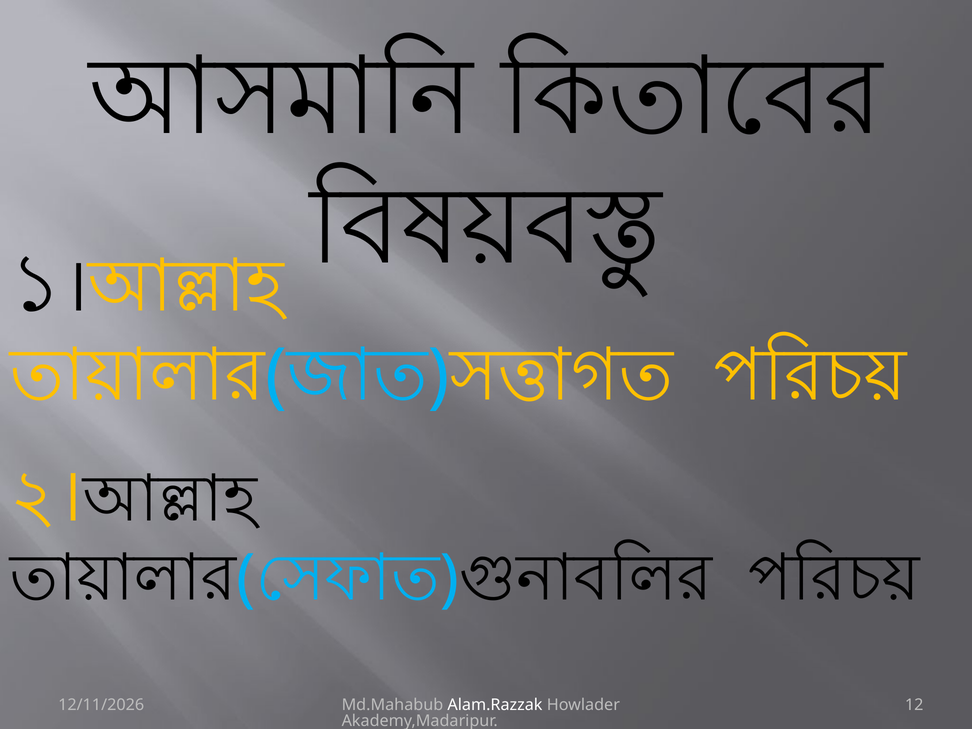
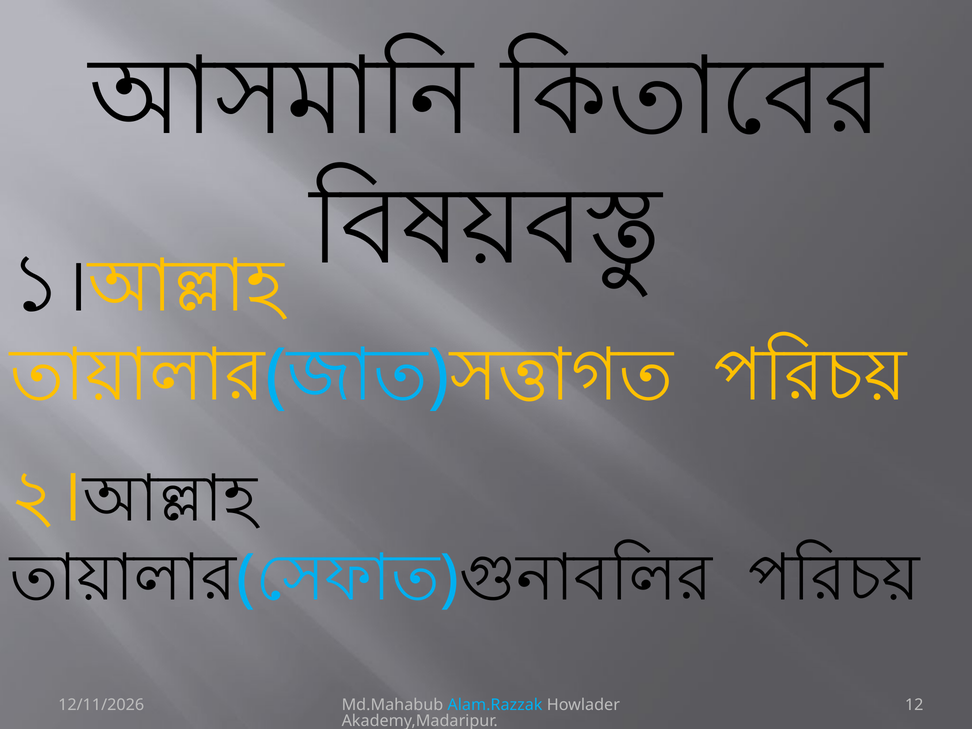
Alam.Razzak colour: white -> light blue (495, 705)
